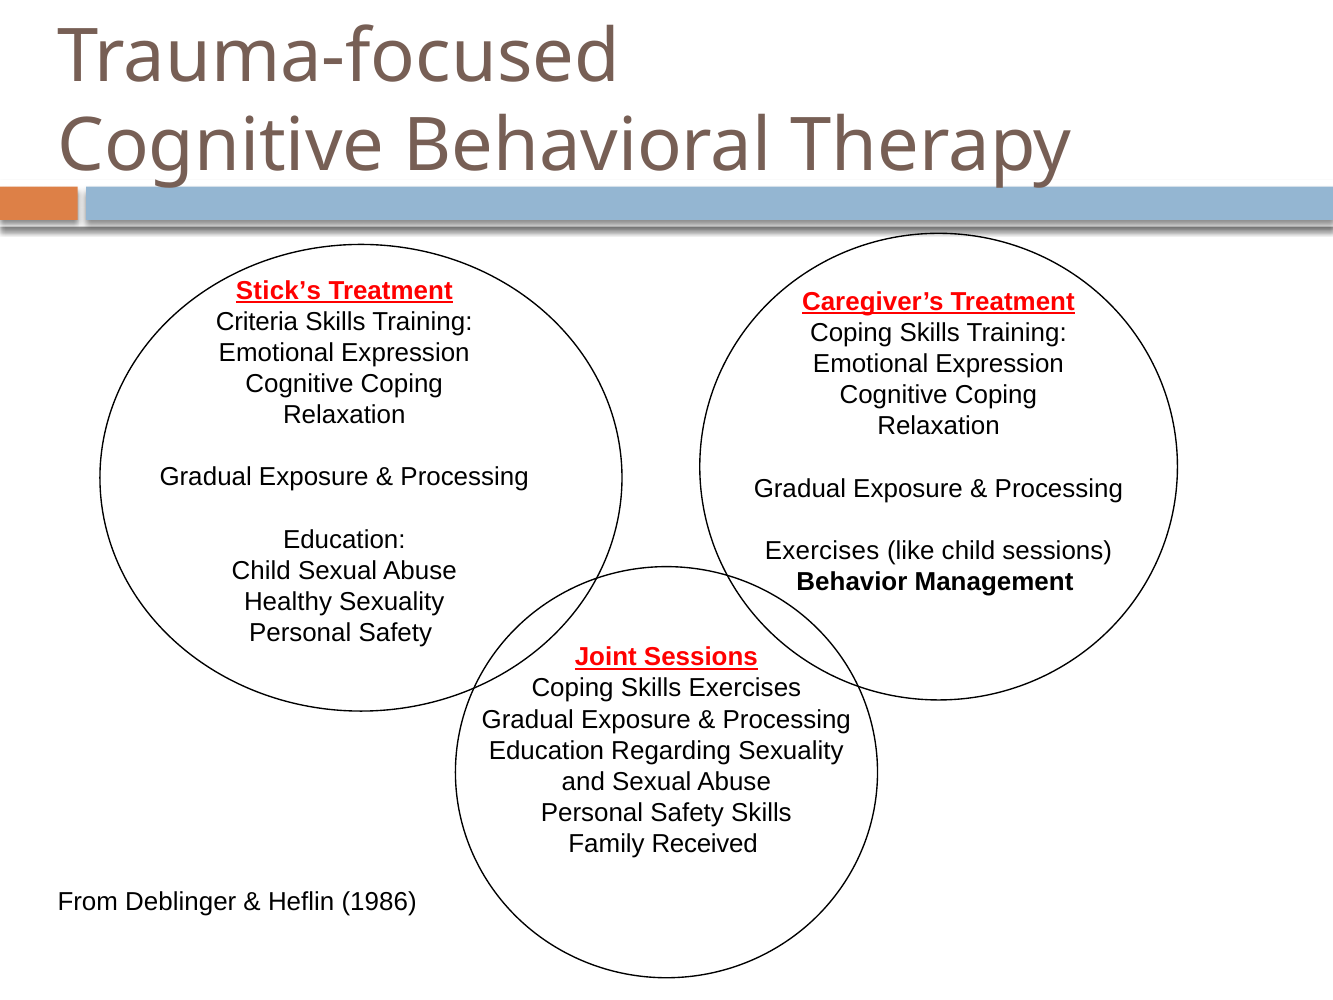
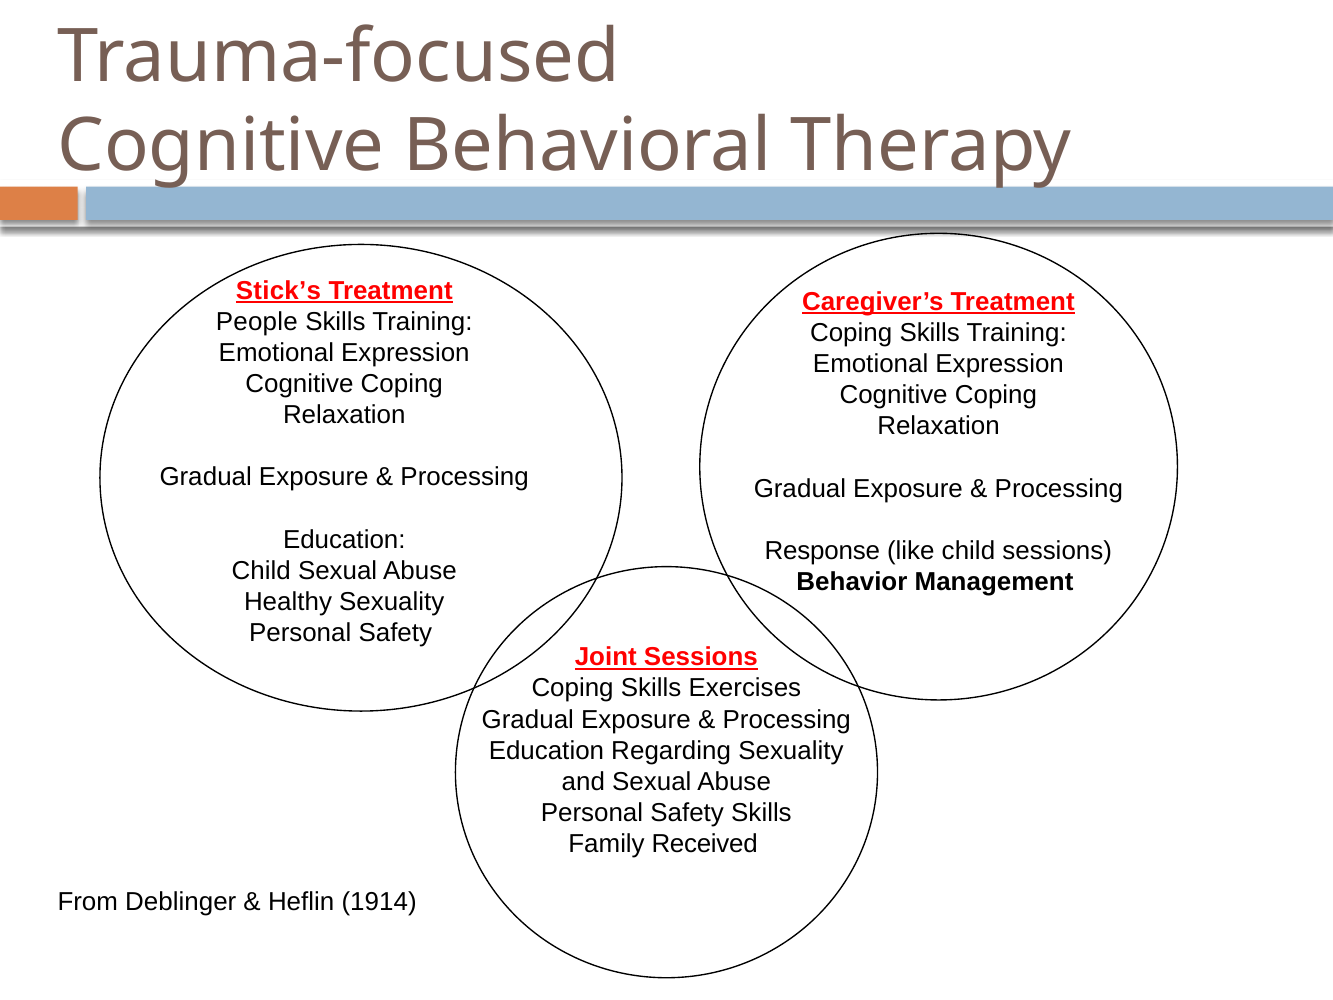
Criteria: Criteria -> People (257, 322)
Exercises: Exercises -> Response (822, 551)
1986: 1986 -> 1914 (379, 902)
